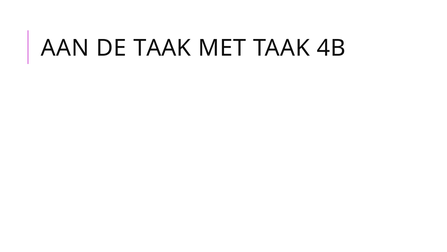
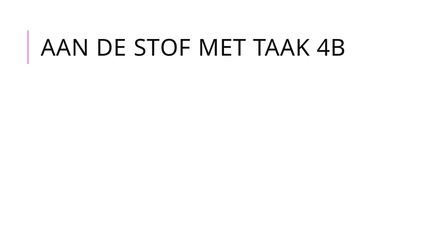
DE TAAK: TAAK -> STOF (162, 48)
